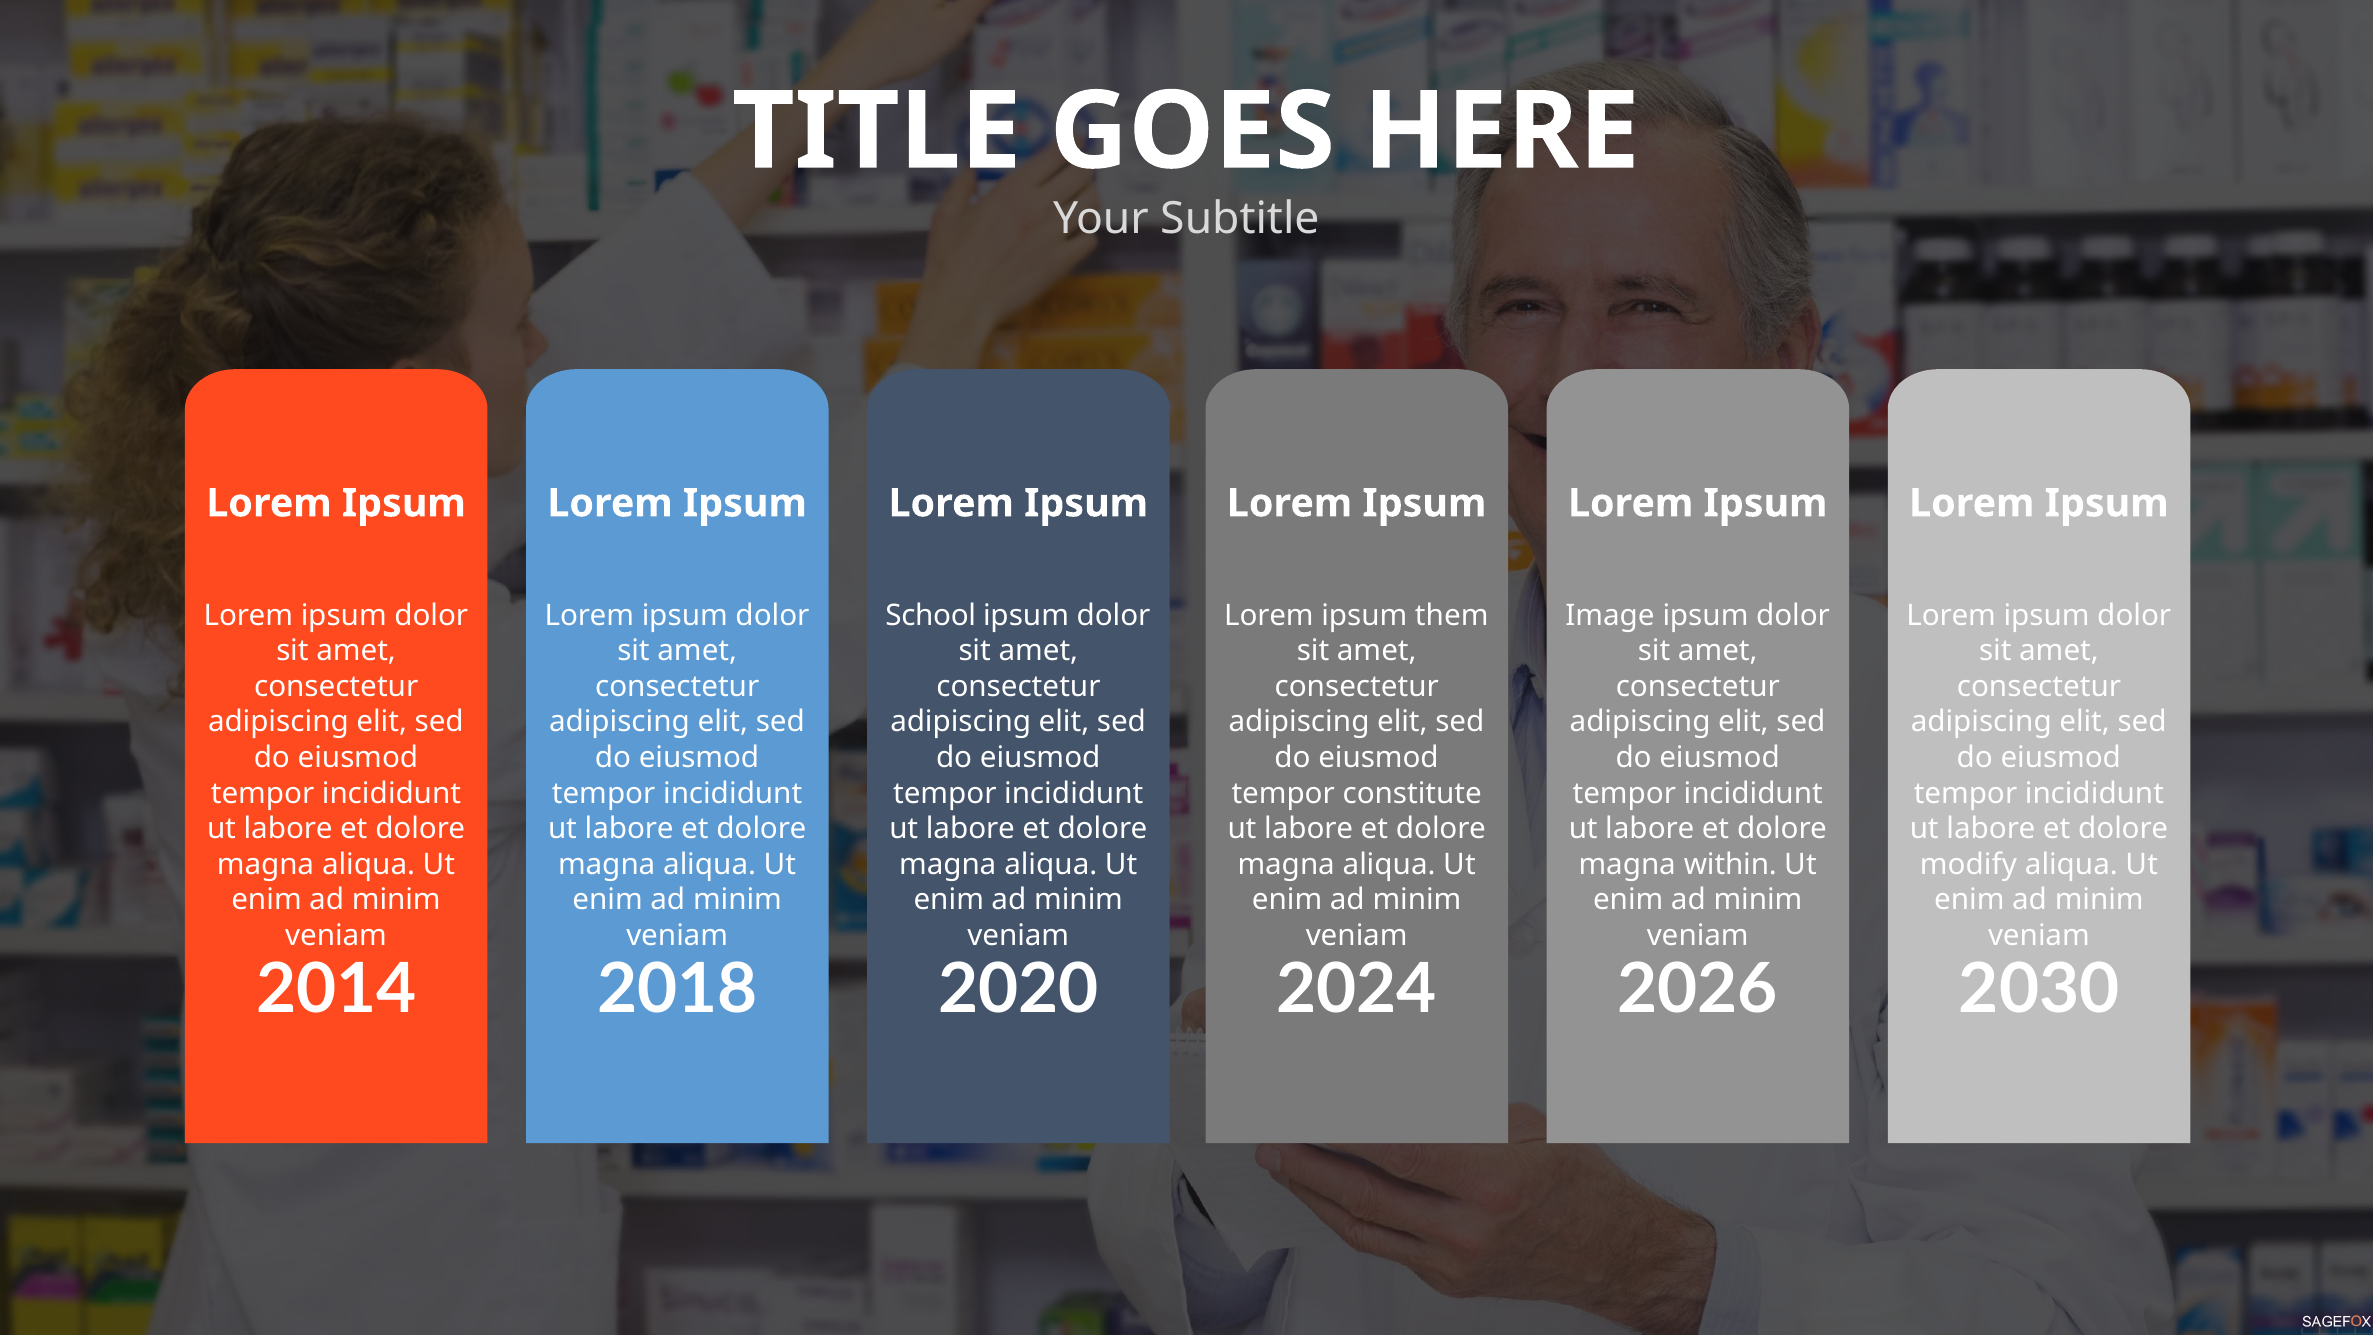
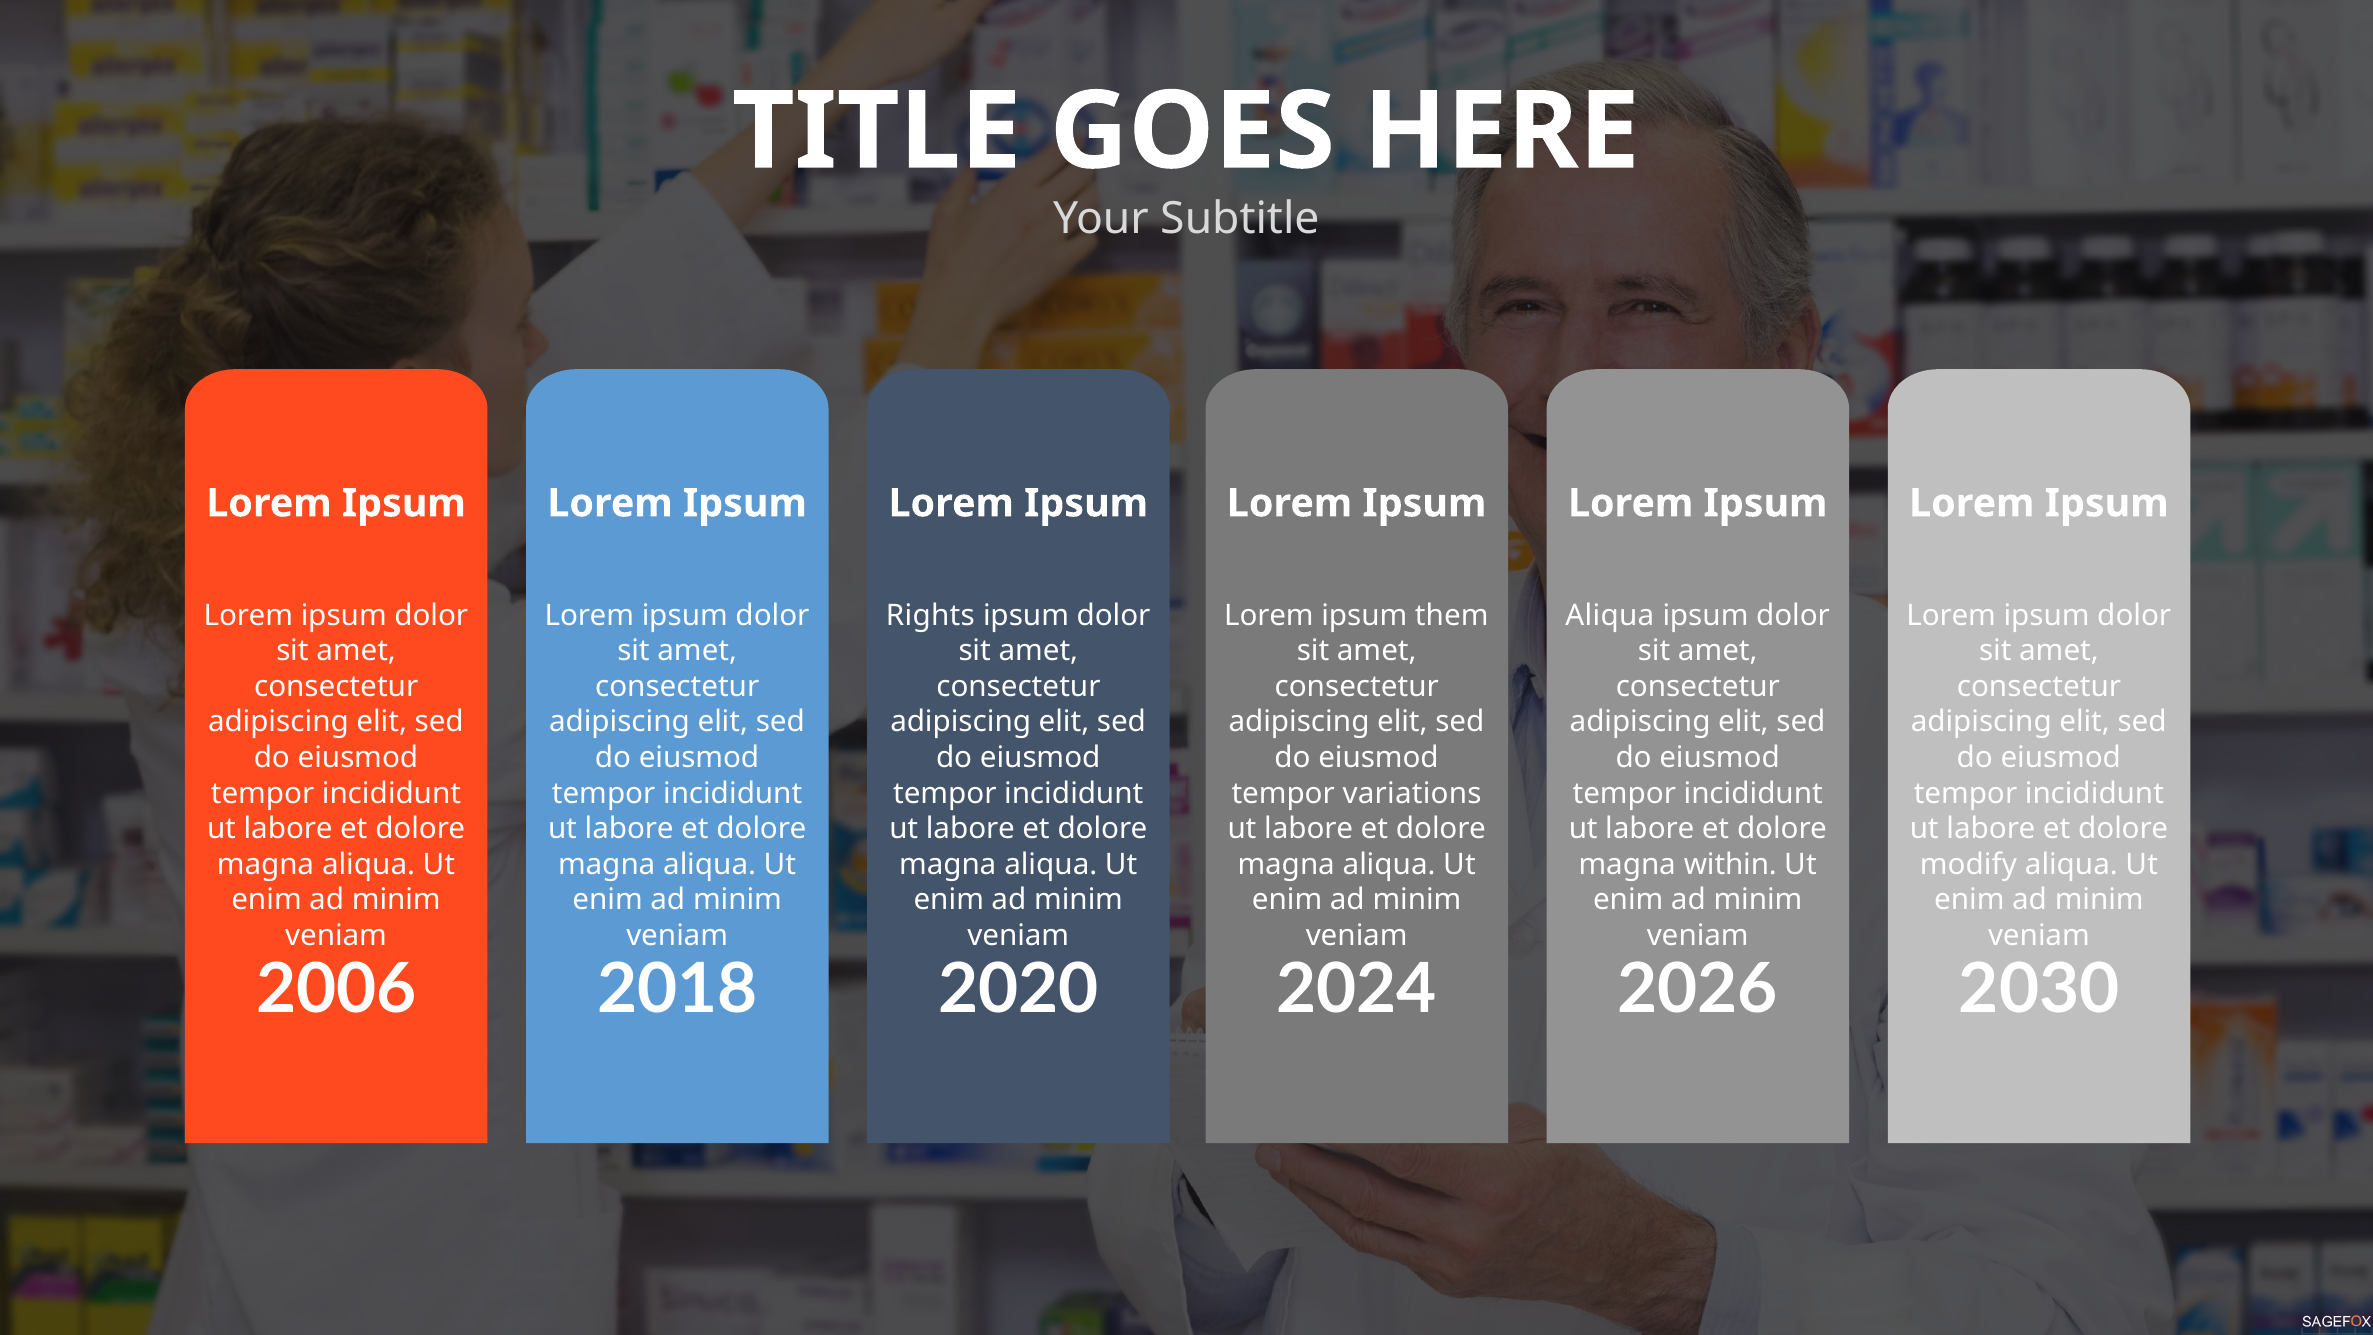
School: School -> Rights (930, 615)
Image: Image -> Aliqua (1610, 615)
constitute: constitute -> variations (1412, 793)
2014: 2014 -> 2006 (336, 989)
